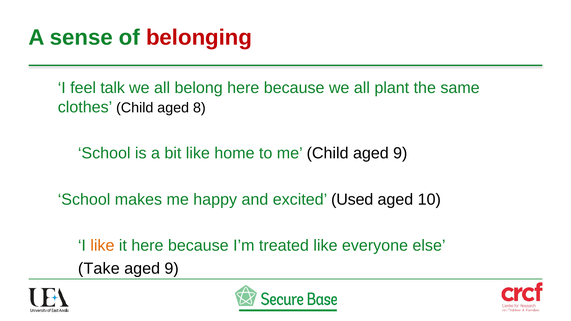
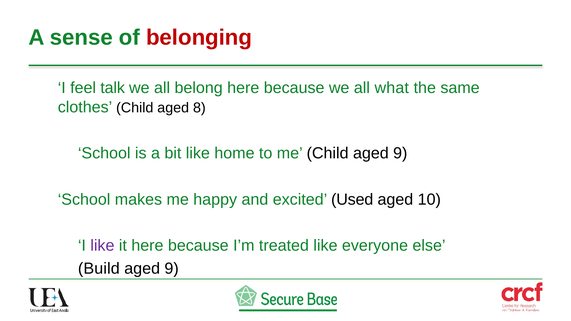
plant: plant -> what (392, 88)
like colour: orange -> purple (102, 246)
Take: Take -> Build (99, 269)
